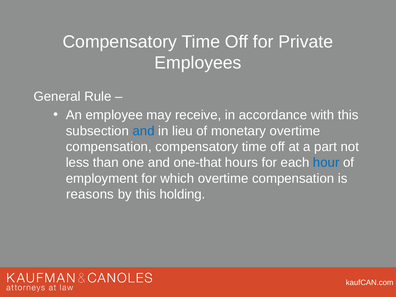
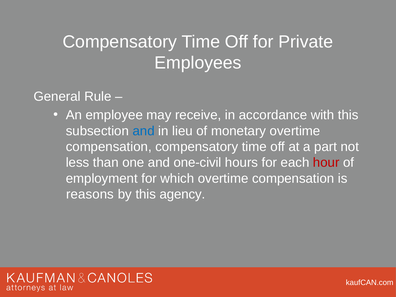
one-that: one-that -> one-civil (198, 163)
hour colour: blue -> red (326, 163)
holding: holding -> agency (182, 194)
